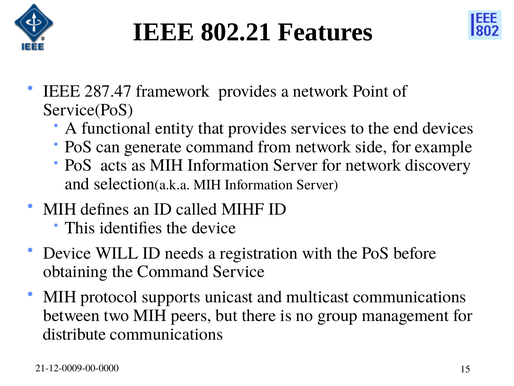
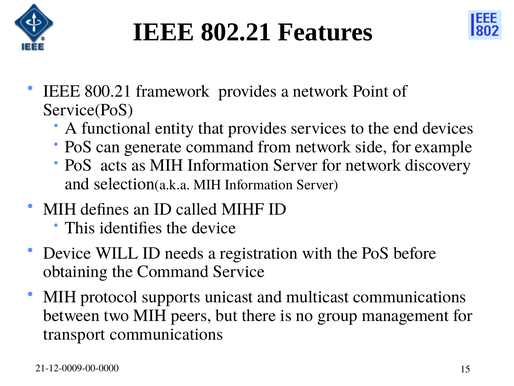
287.47: 287.47 -> 800.21 (108, 91)
distribute: distribute -> transport (74, 334)
